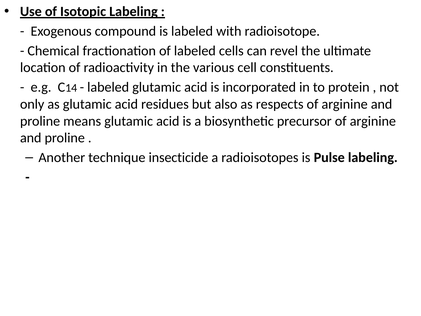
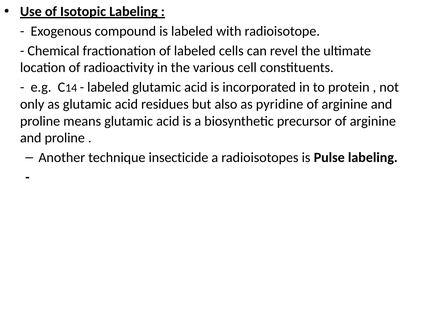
respects: respects -> pyridine (280, 104)
